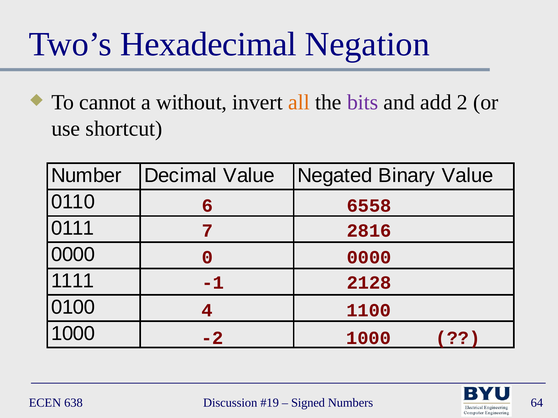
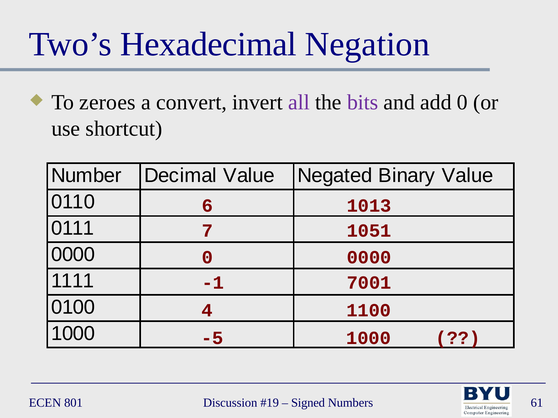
cannot: cannot -> zeroes (107, 103)
without: without -> convert (192, 103)
all colour: orange -> purple (299, 103)
add 2: 2 -> 0 (462, 103)
6558: 6558 -> 1013 (369, 206)
2816: 2816 -> 1051 (369, 231)
2128: 2128 -> 7001 (369, 283)
-2: -2 -> -5 (212, 338)
638: 638 -> 801 (73, 403)
64: 64 -> 61 (537, 403)
